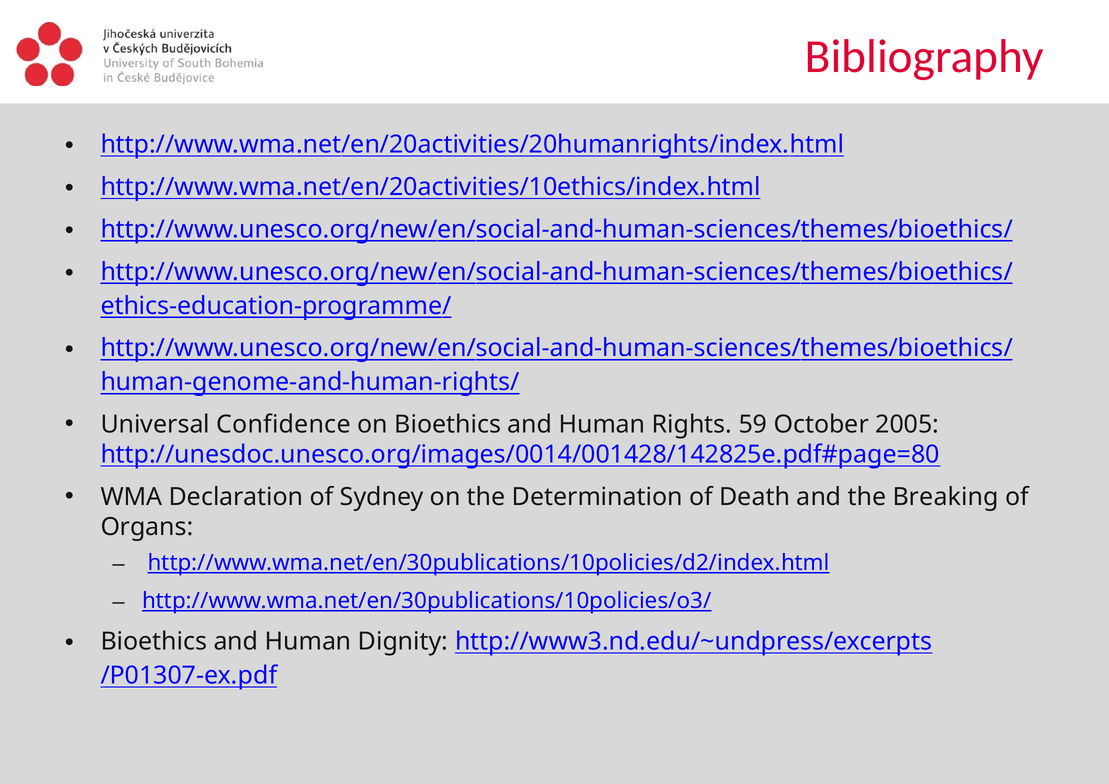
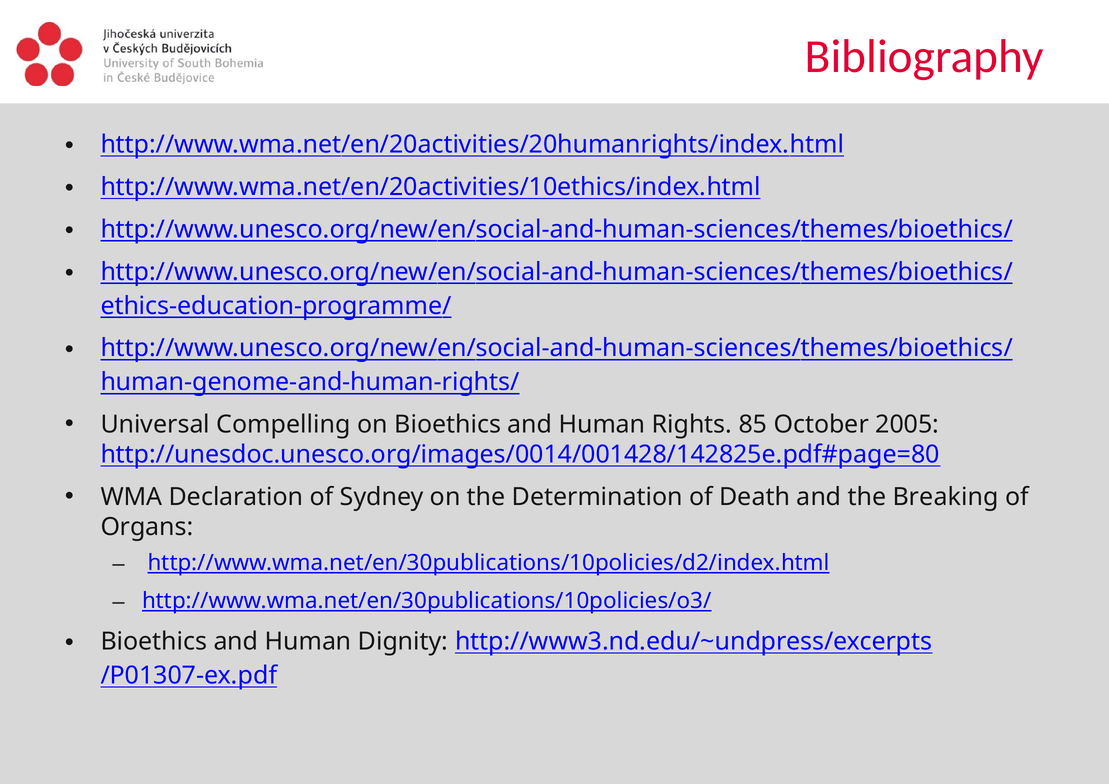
Confidence: Confidence -> Compelling (284, 425)
59: 59 -> 85 (753, 425)
